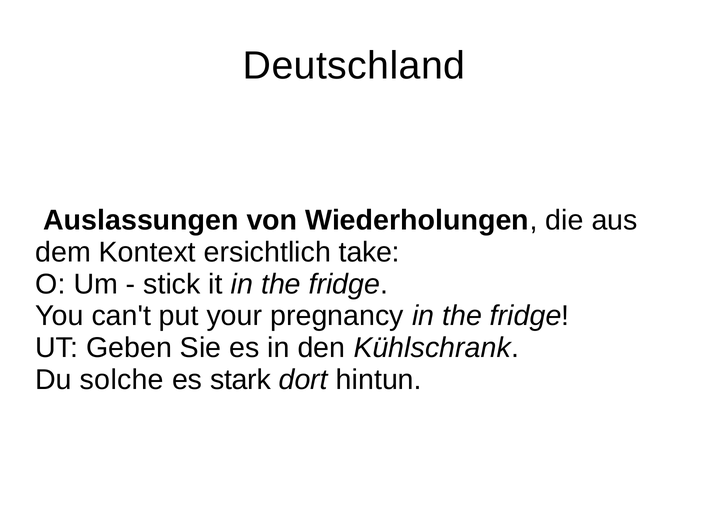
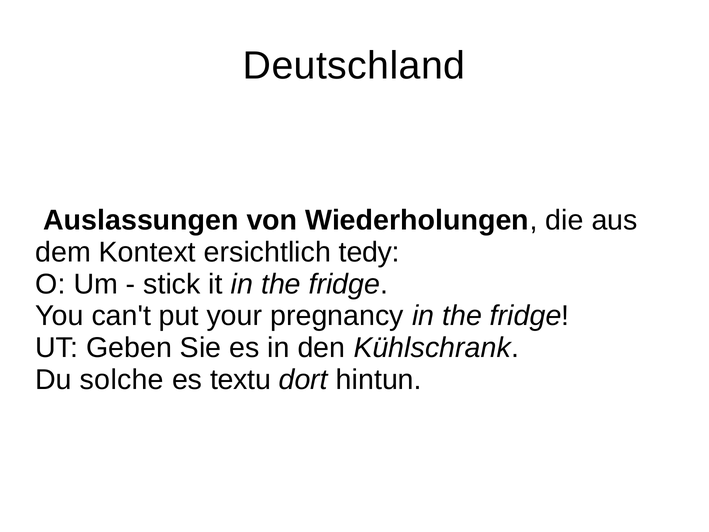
take: take -> tedy (369, 252)
stark: stark -> textu (241, 380)
